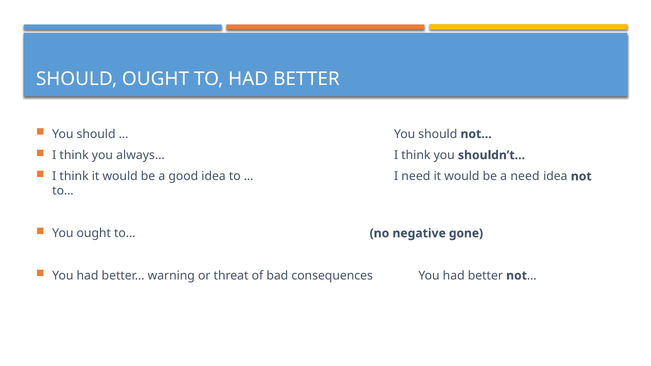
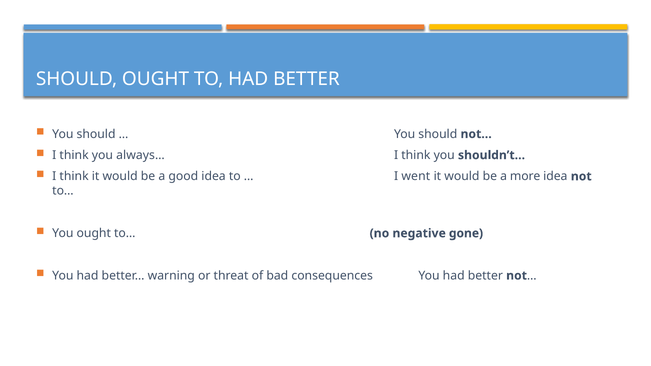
I need: need -> went (416, 176)
a need: need -> more (525, 176)
